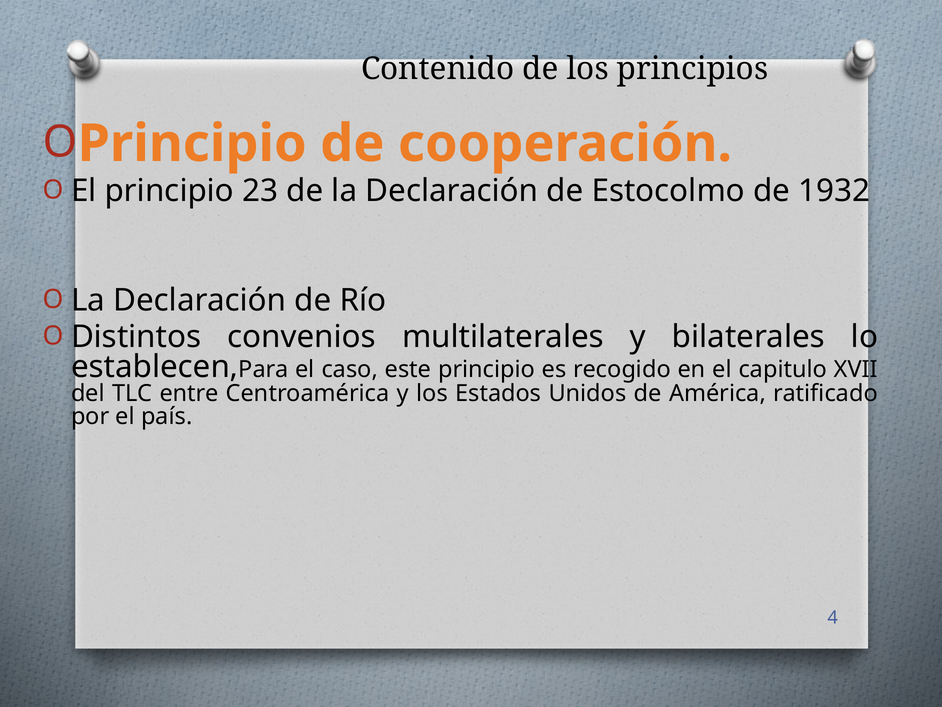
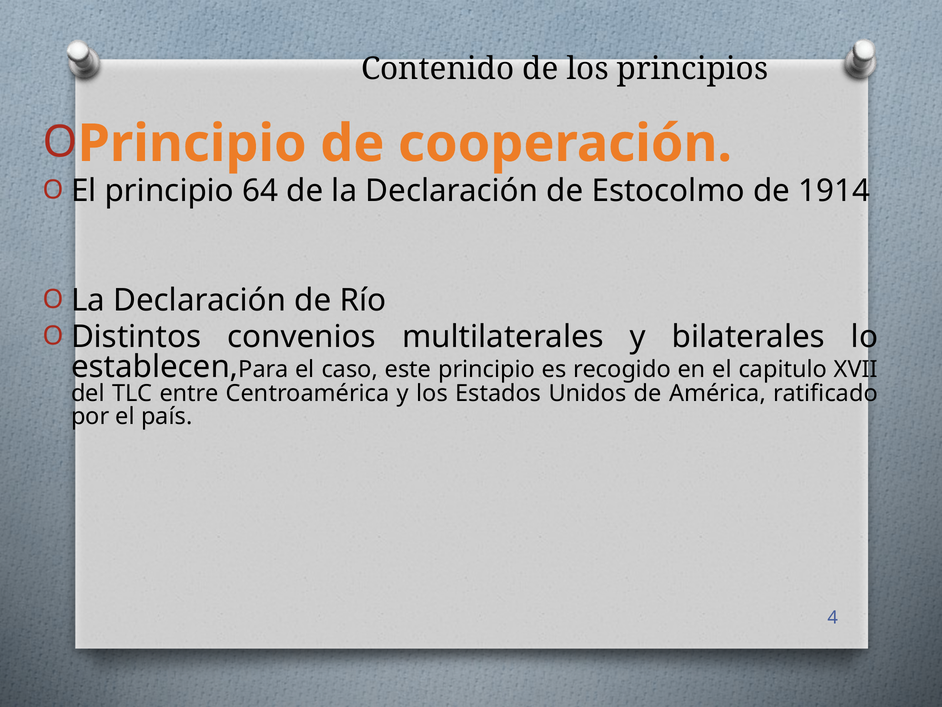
23: 23 -> 64 (260, 191)
1932: 1932 -> 1914 (834, 191)
